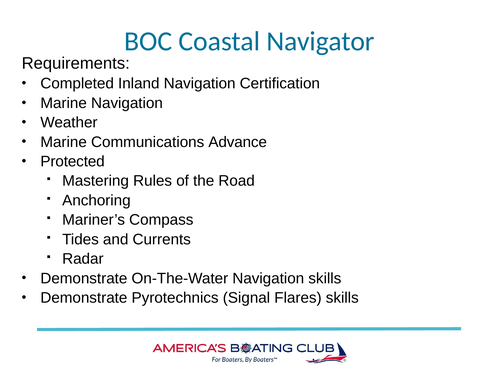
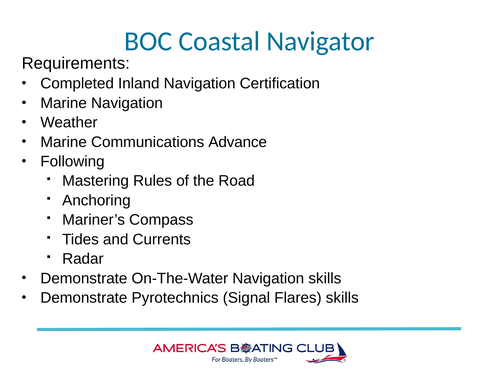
Protected: Protected -> Following (73, 162)
